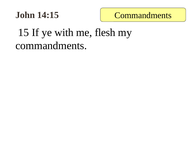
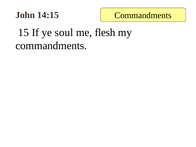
with: with -> soul (64, 33)
